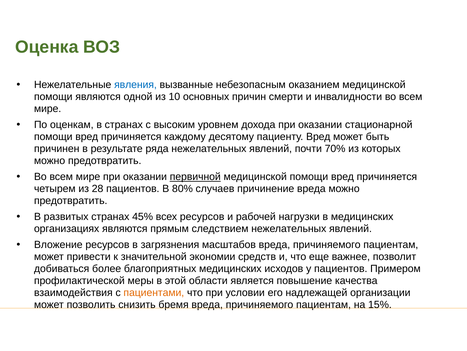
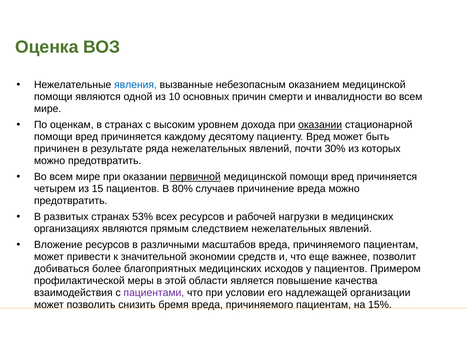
оказании underline: none -> present (320, 125)
70%: 70% -> 30% (335, 148)
28: 28 -> 15 (98, 188)
45%: 45% -> 53% (143, 216)
загрязнения: загрязнения -> различными (170, 244)
пациентами colour: orange -> purple (154, 292)
